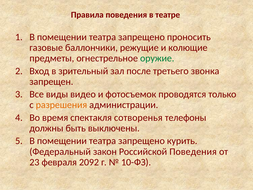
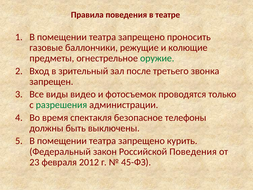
разрешения colour: orange -> green (61, 105)
сотворенья: сотворенья -> безопасное (138, 117)
2092: 2092 -> 2012 (89, 162)
10-ФЗ: 10-ФЗ -> 45-ФЗ (136, 162)
